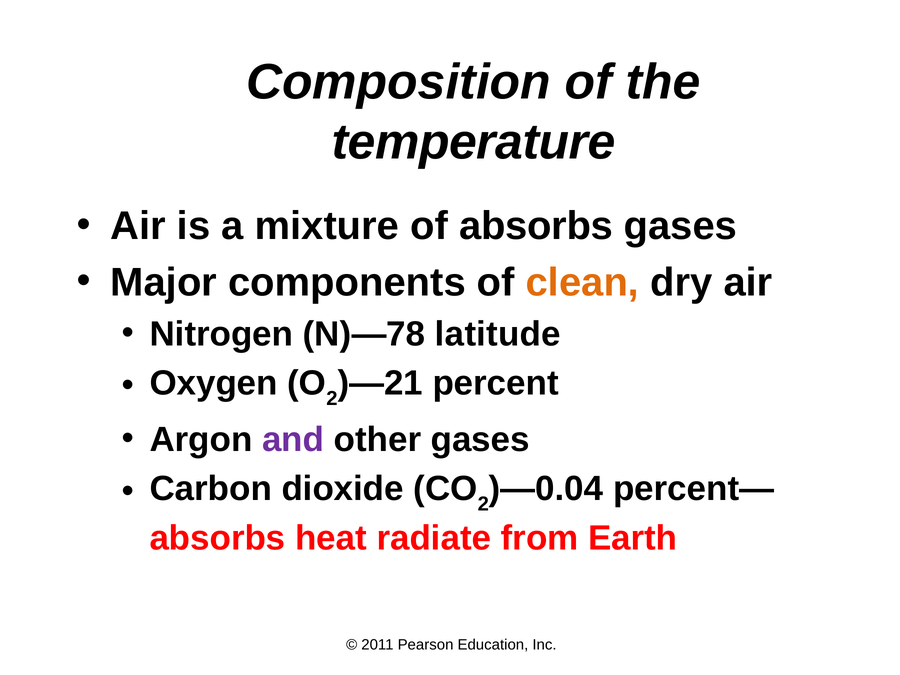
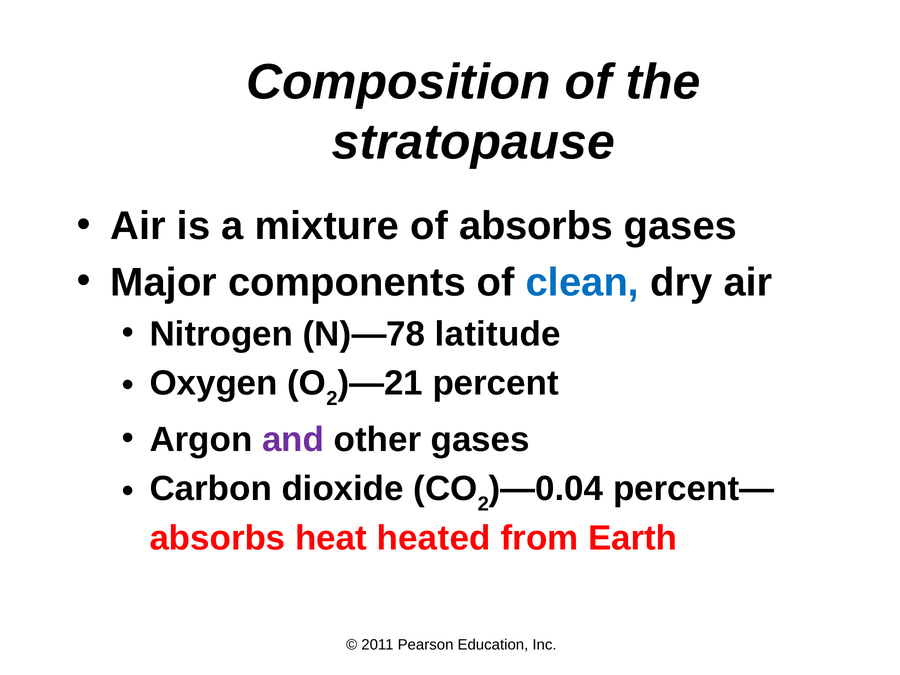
temperature: temperature -> stratopause (473, 142)
clean colour: orange -> blue (582, 282)
radiate: radiate -> heated (434, 538)
